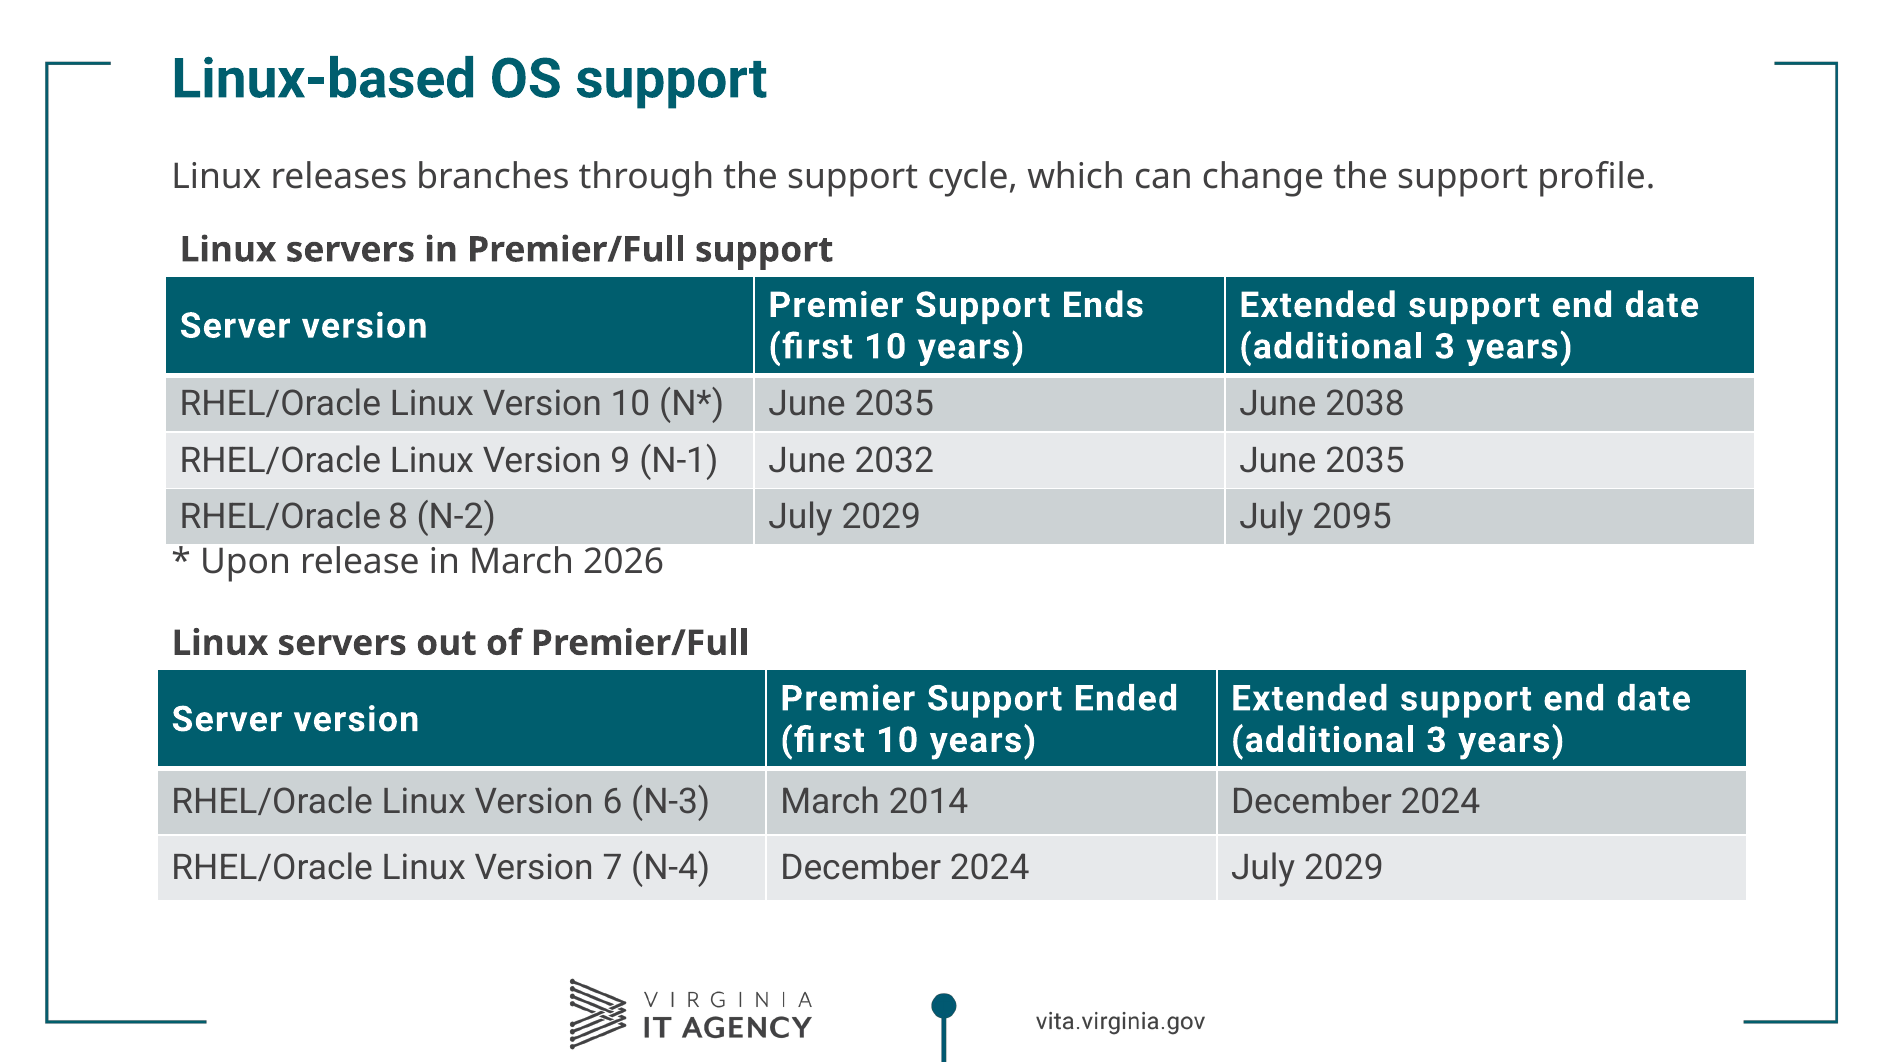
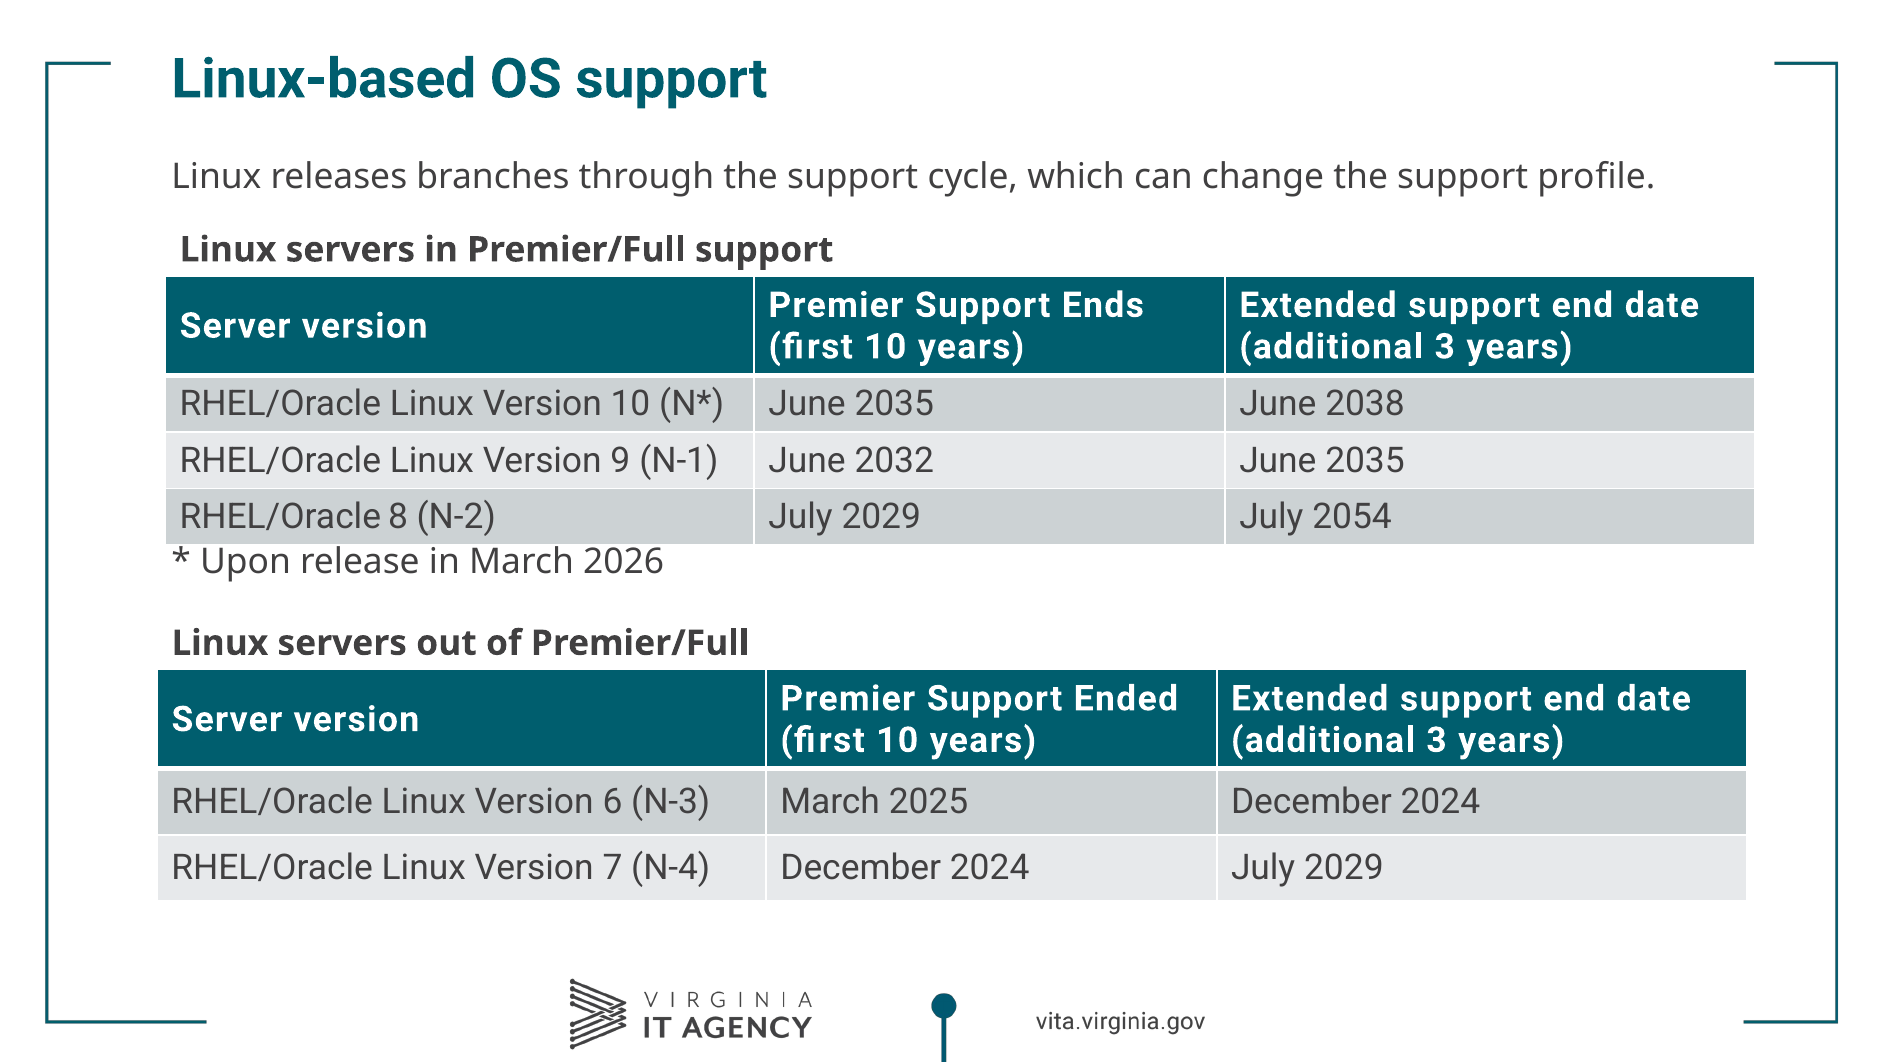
2095: 2095 -> 2054 (1352, 517)
2014: 2014 -> 2025 (929, 802)
